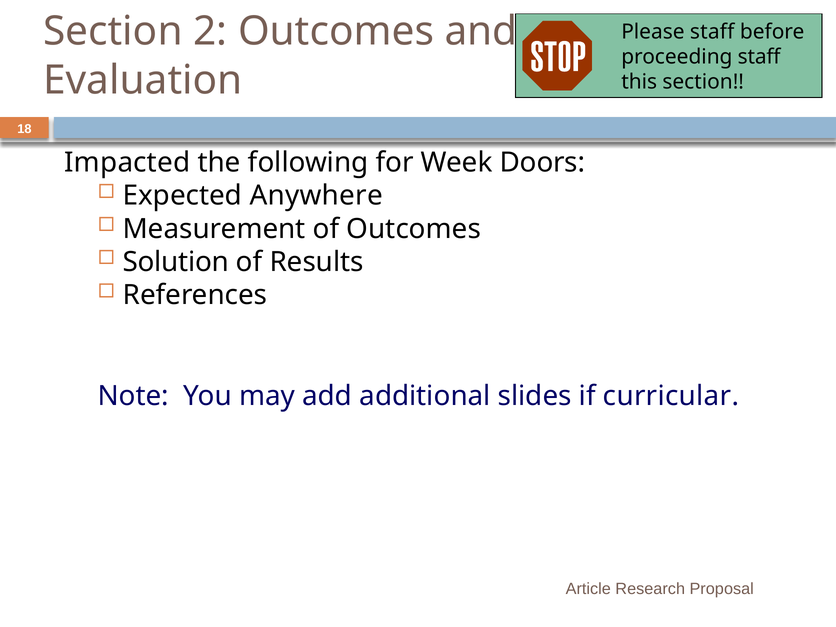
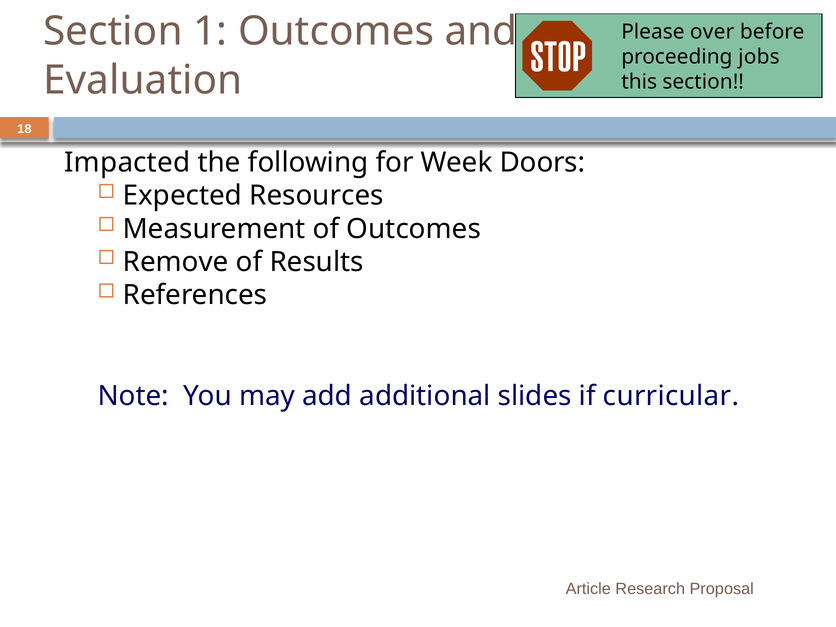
2: 2 -> 1 (210, 31)
Please staff: staff -> over (712, 32)
proceeding staff: staff -> jobs (759, 57)
Anywhere: Anywhere -> Resources (316, 196)
Solution: Solution -> Remove (176, 262)
